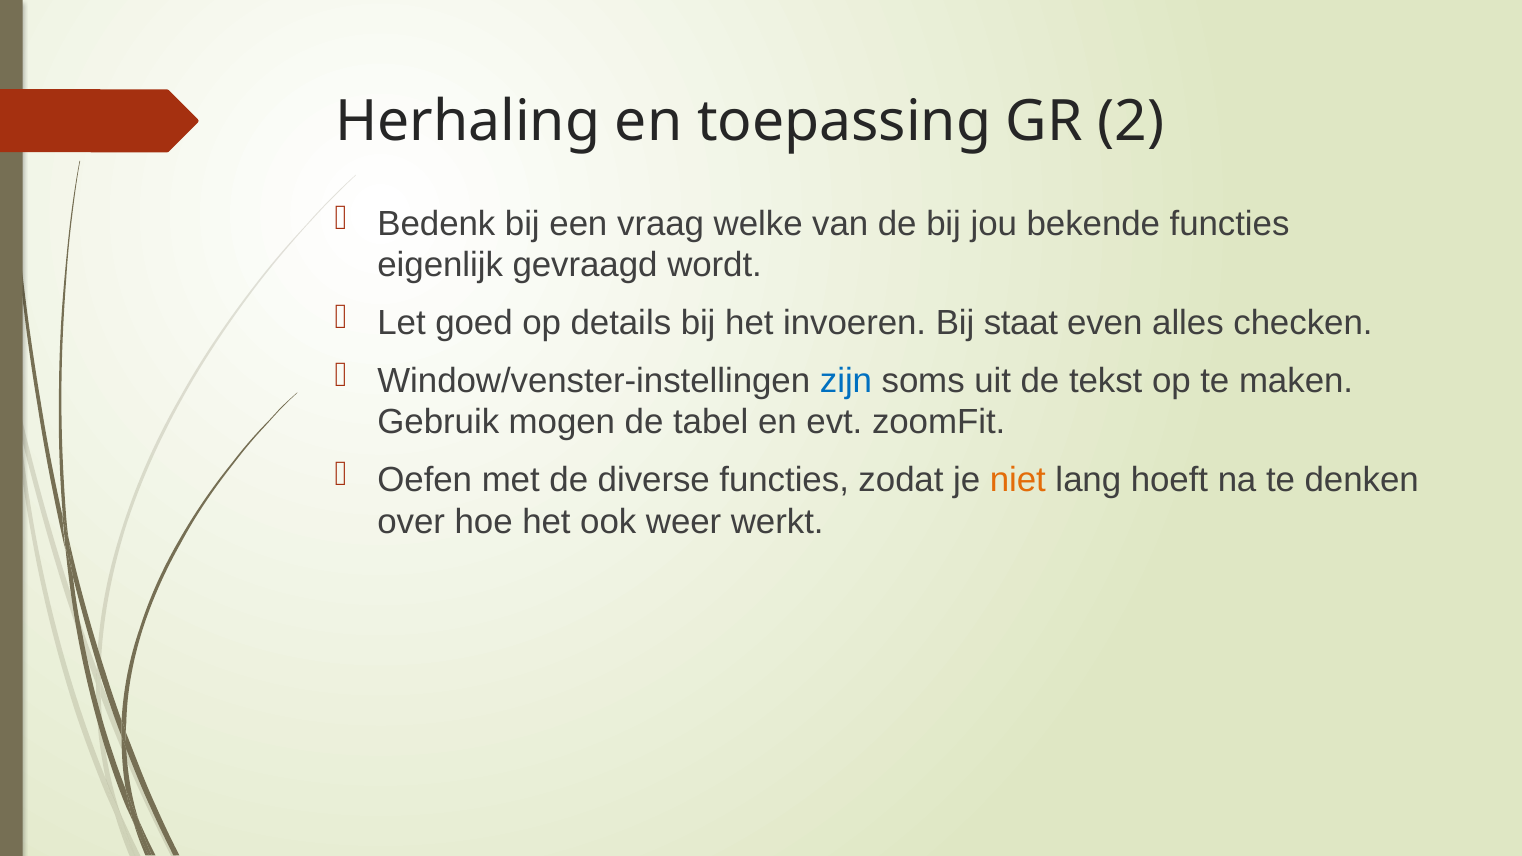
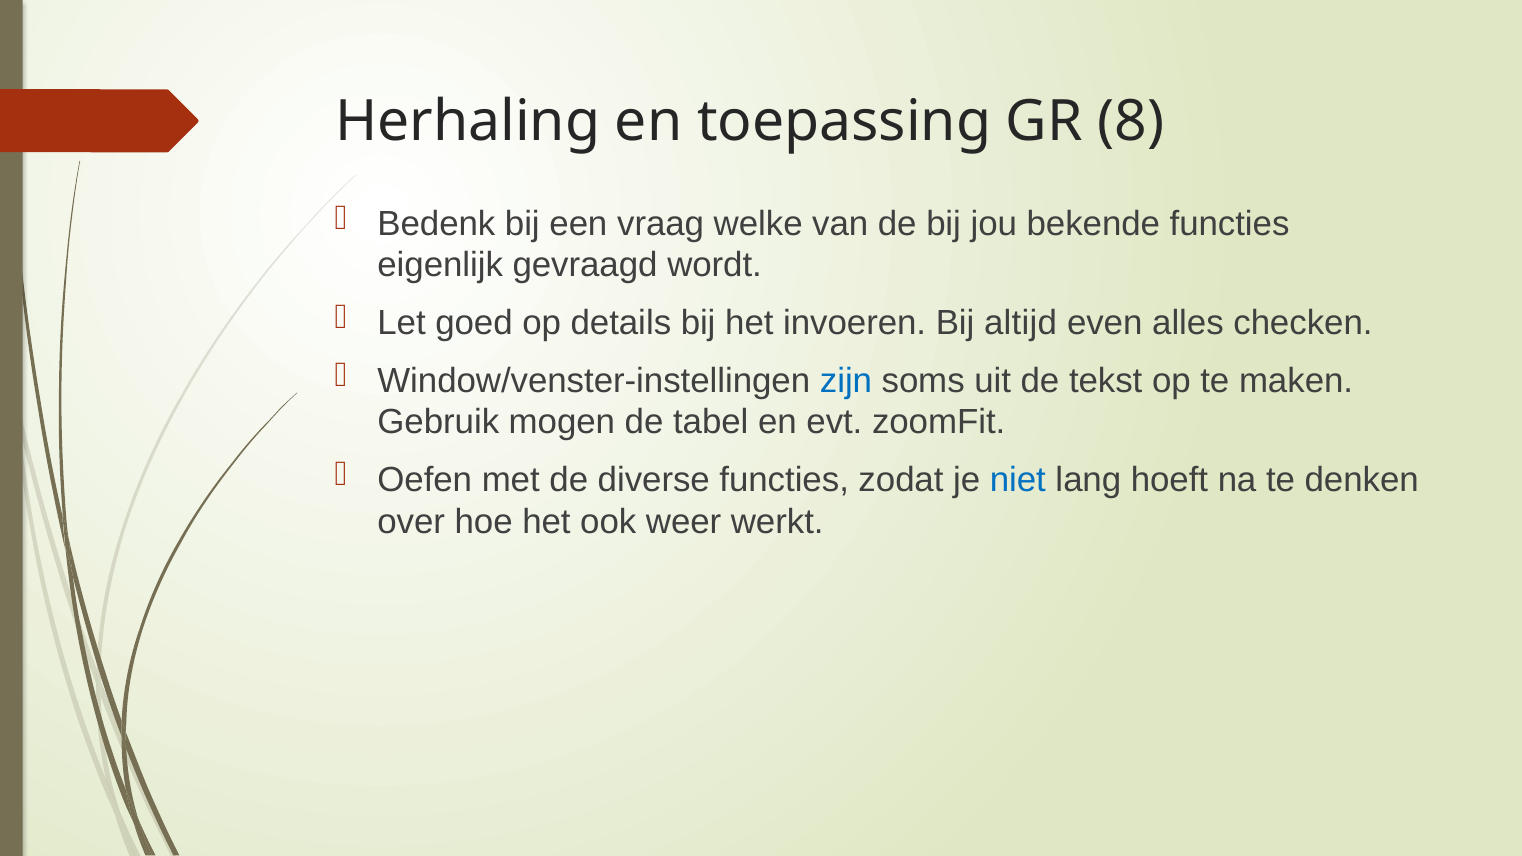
2: 2 -> 8 (1131, 122)
staat: staat -> altijd (1021, 323)
niet colour: orange -> blue (1018, 480)
